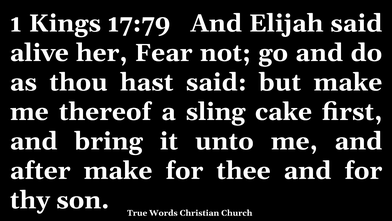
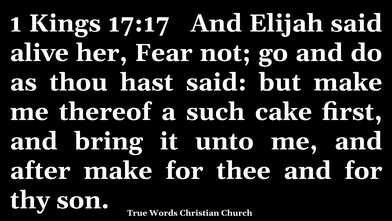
17:79: 17:79 -> 17:17 (139, 23)
sling: sling -> such (215, 112)
